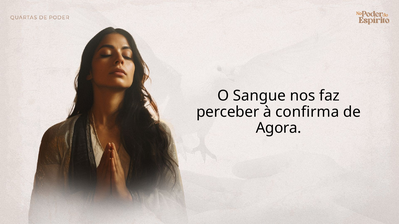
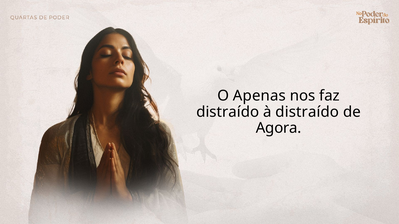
Sangue: Sangue -> Apenas (259, 96)
perceber: perceber -> distraído (228, 112)
à confirma: confirma -> distraído (307, 112)
